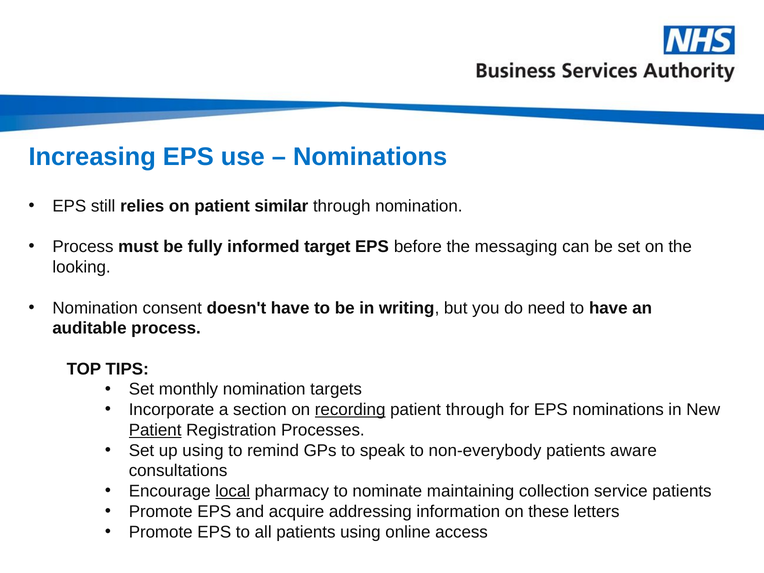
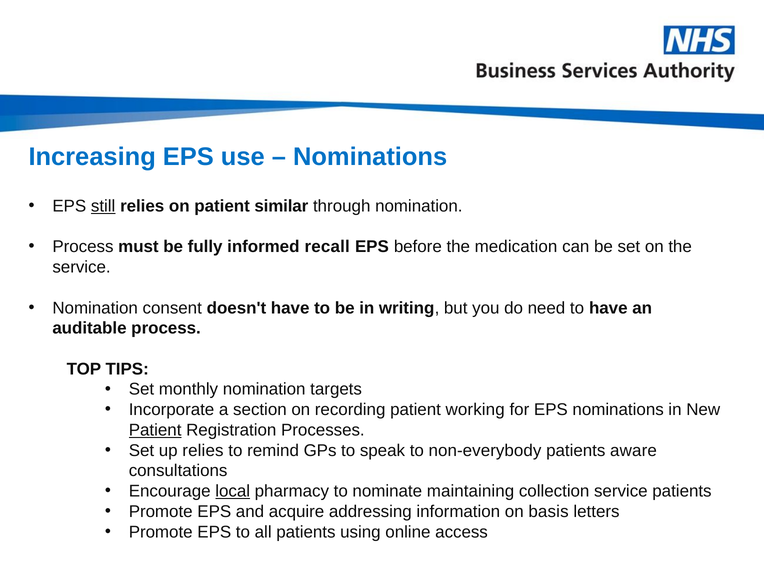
still underline: none -> present (103, 206)
target: target -> recall (327, 247)
messaging: messaging -> medication (516, 247)
looking: looking -> service (82, 267)
recording underline: present -> none (350, 410)
patient through: through -> working (475, 410)
up using: using -> relies (203, 450)
these: these -> basis (549, 512)
